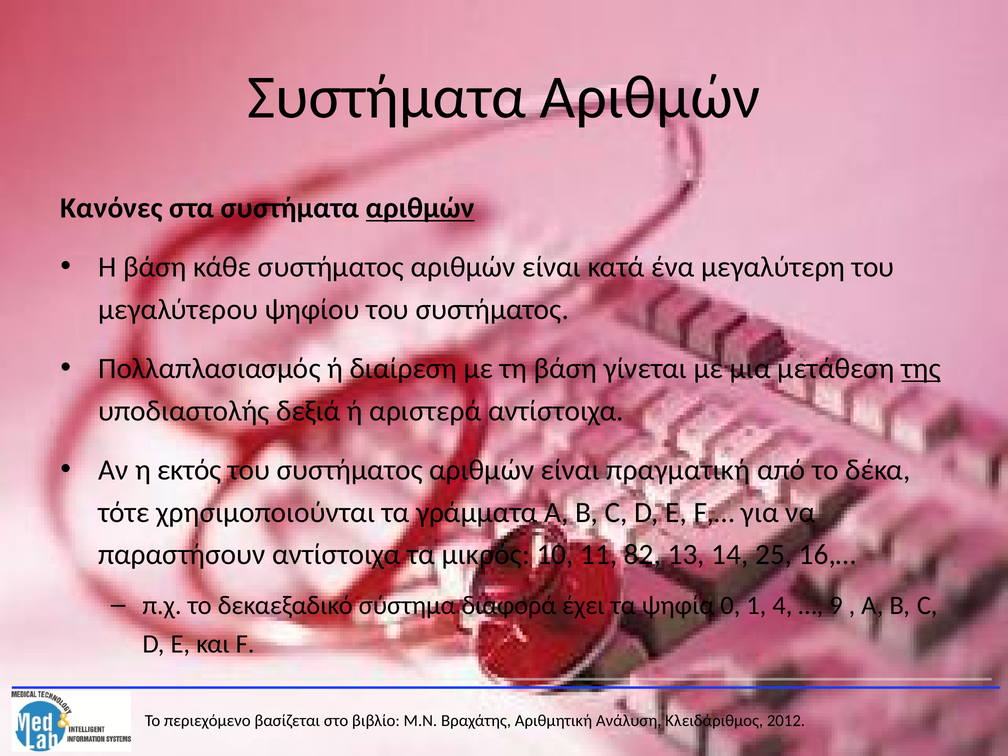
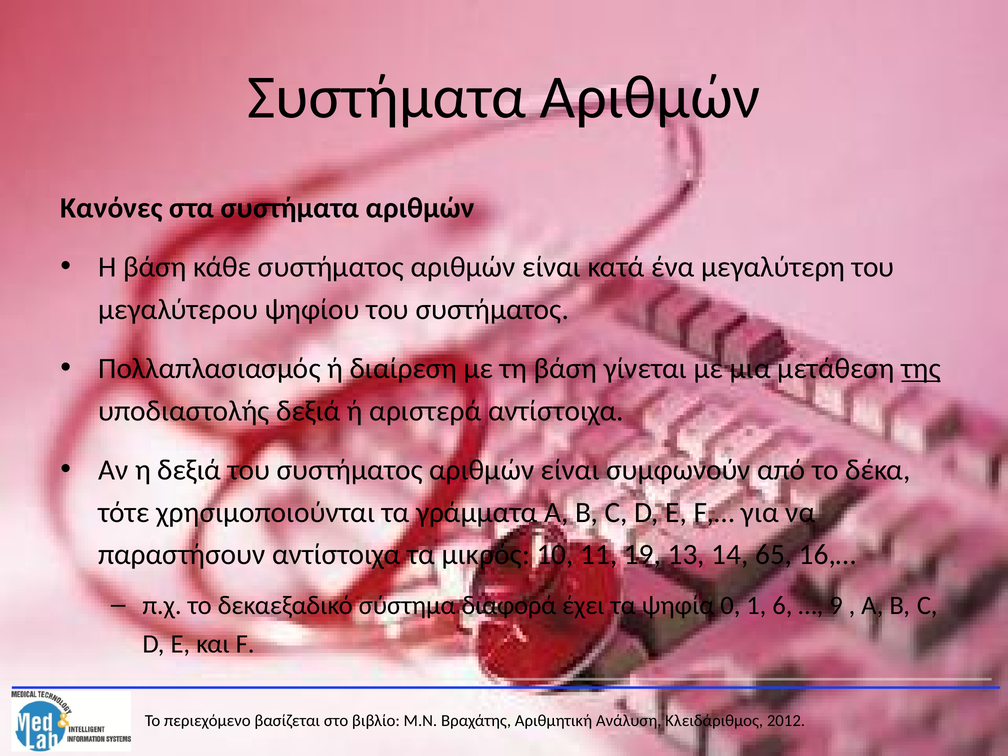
αριθμών underline: present -> none (420, 208)
η εκτός: εκτός -> δεξιά (189, 470)
πραγματική: πραγματική -> συμφωνούν (678, 470)
82: 82 -> 19 (643, 555)
25: 25 -> 65 (774, 555)
4: 4 -> 6 (782, 606)
